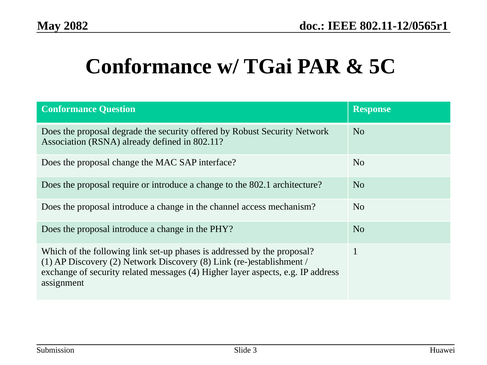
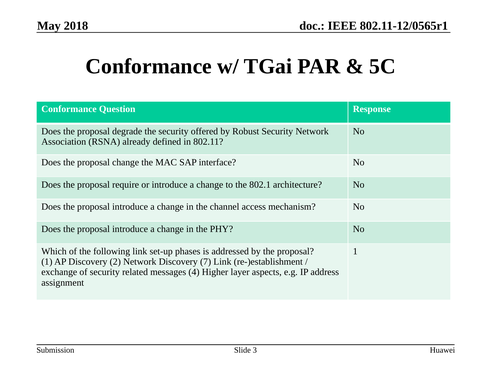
2082: 2082 -> 2018 (76, 26)
8: 8 -> 7 (206, 262)
